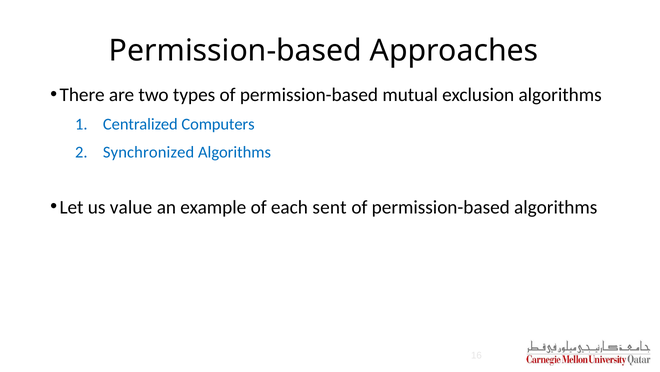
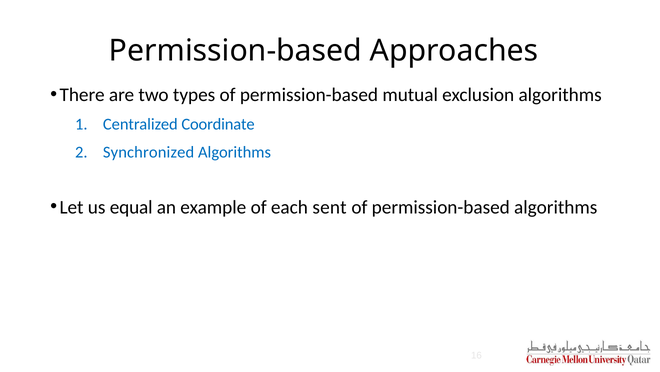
Computers: Computers -> Coordinate (218, 124)
value: value -> equal (131, 207)
